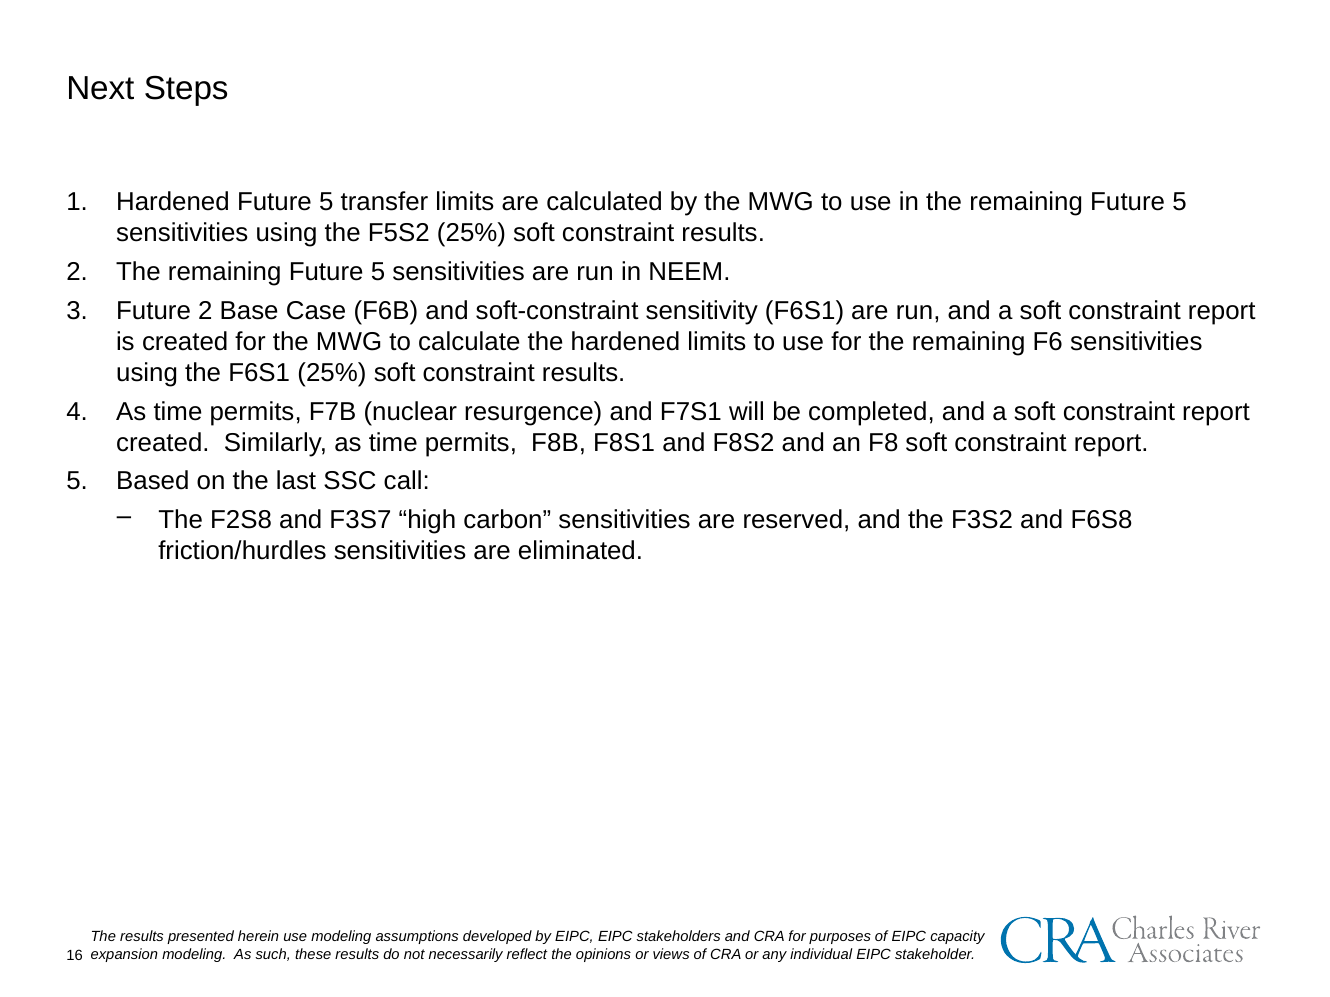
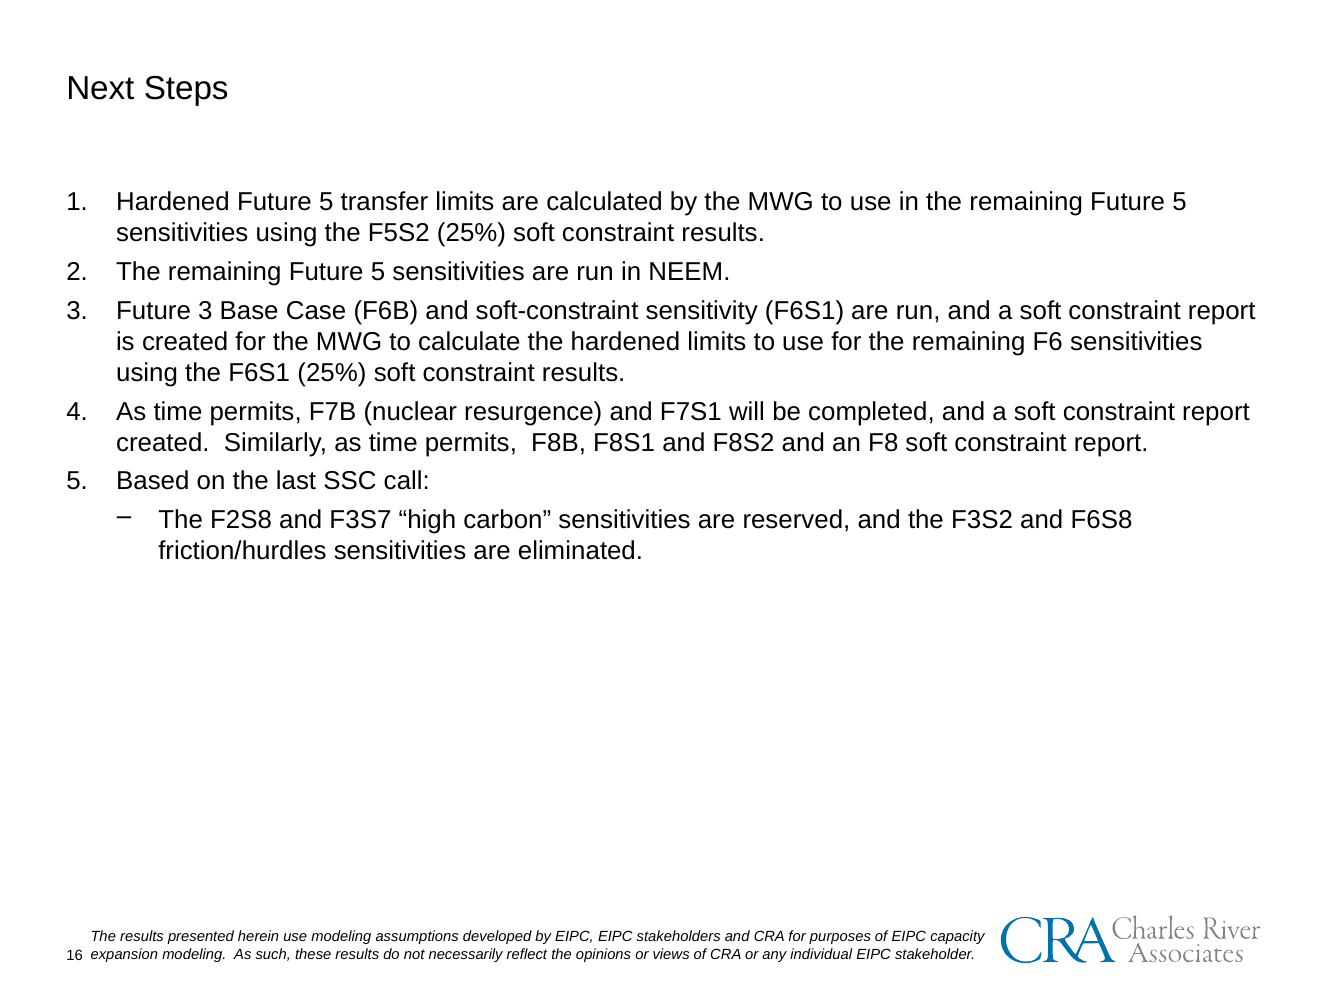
Future 2: 2 -> 3 (205, 311)
